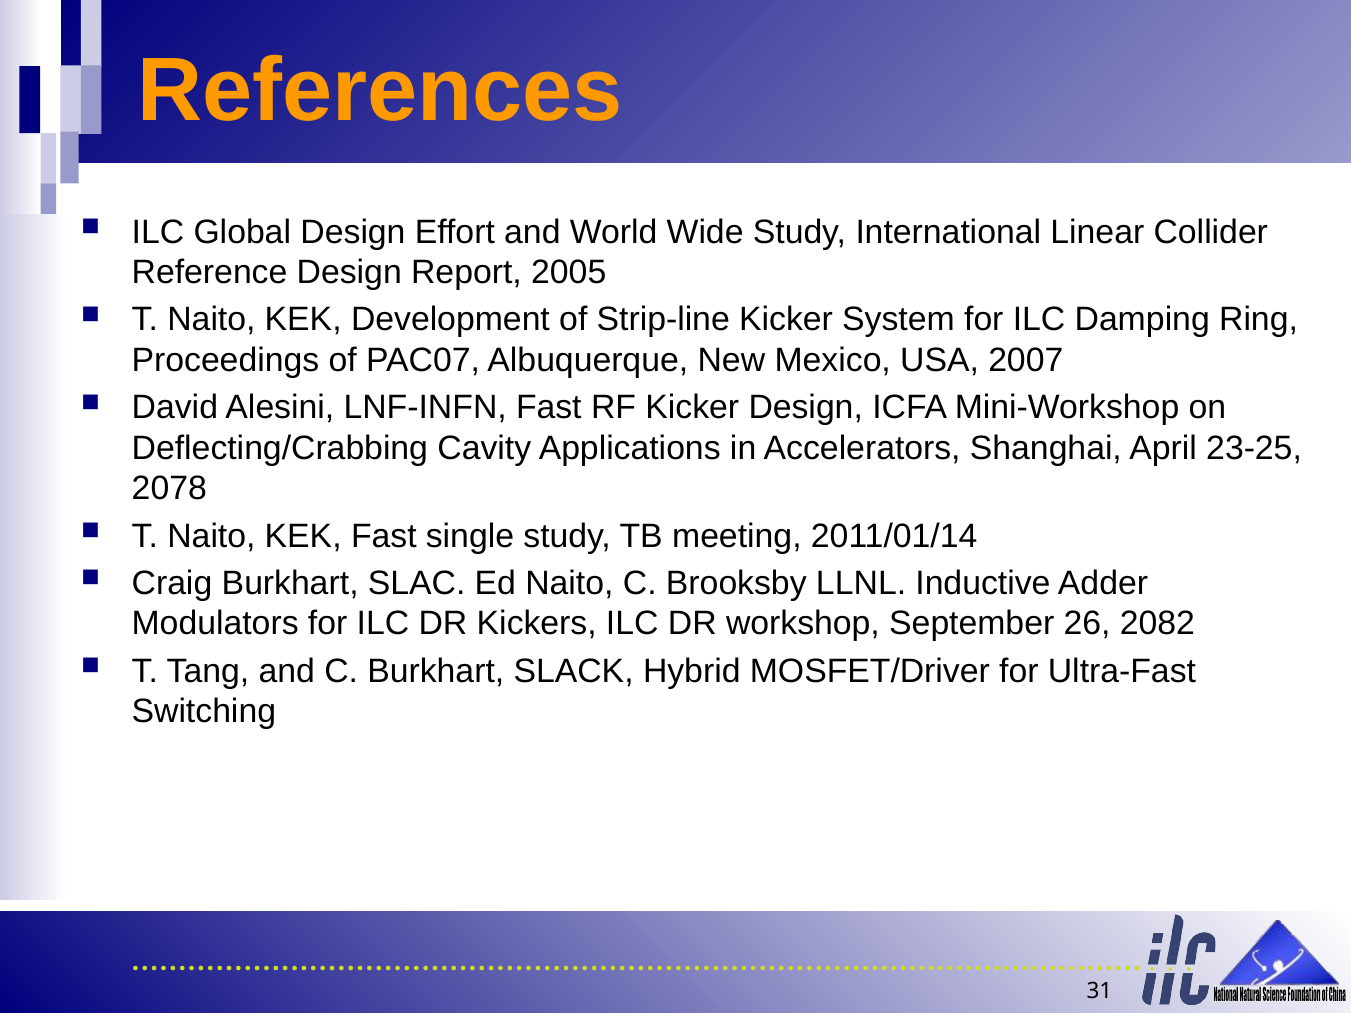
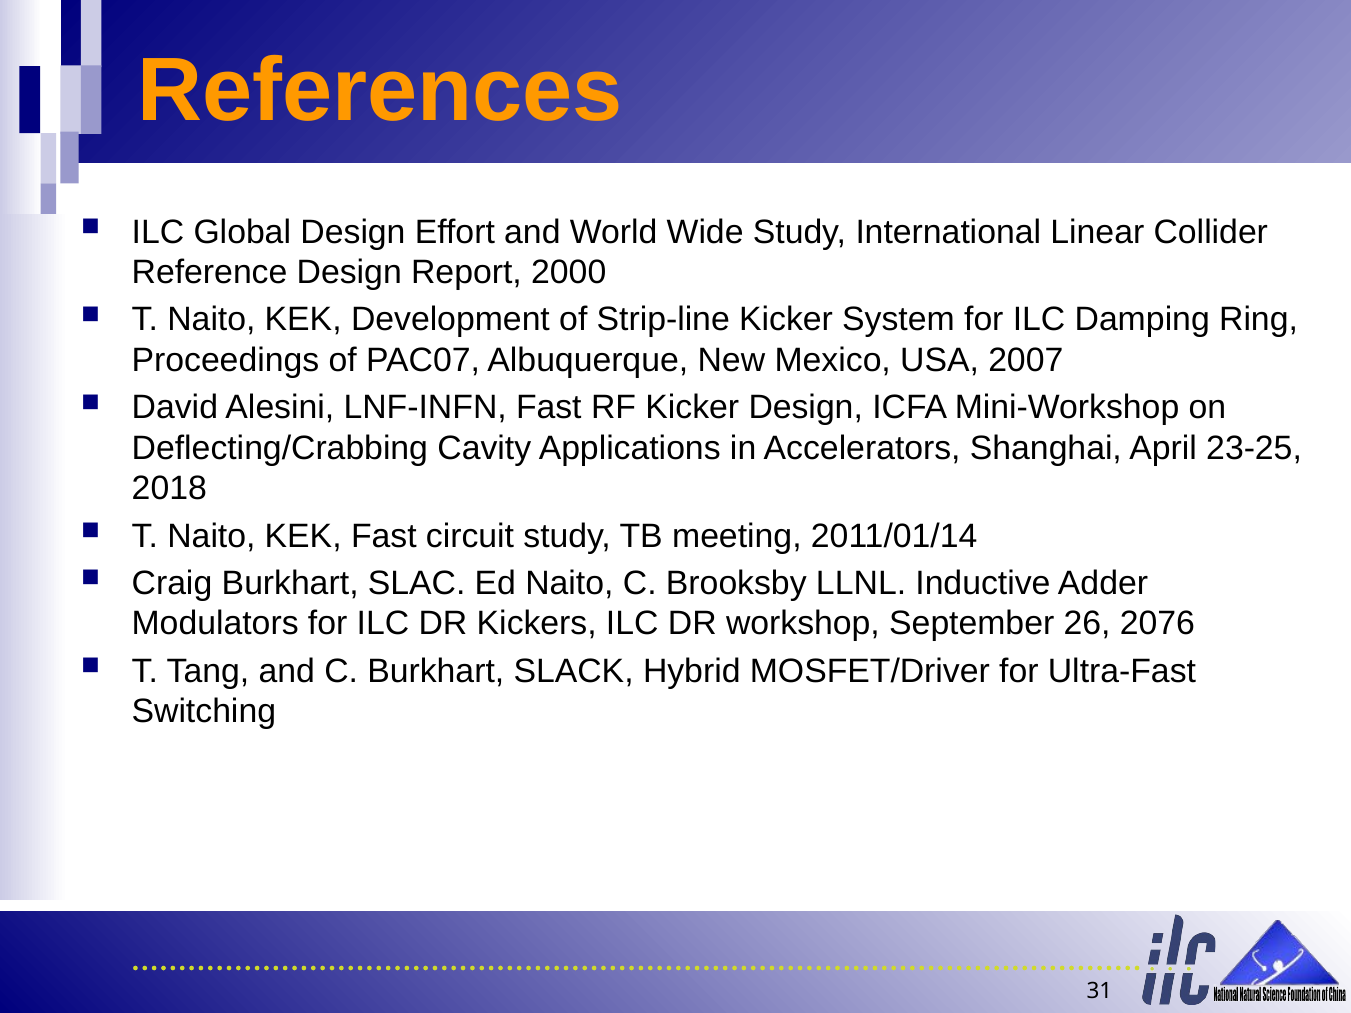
2005: 2005 -> 2000 (569, 273)
2078: 2078 -> 2018 (169, 489)
single: single -> circuit (470, 536)
2082: 2082 -> 2076 (1157, 624)
